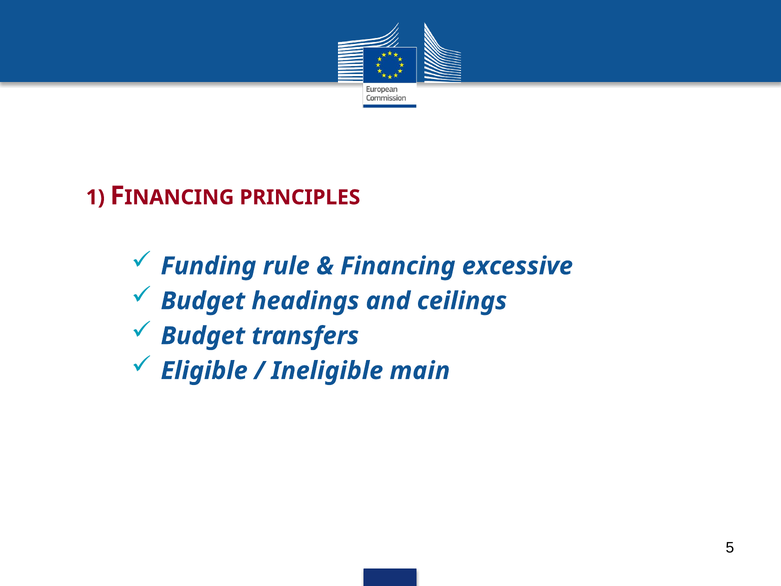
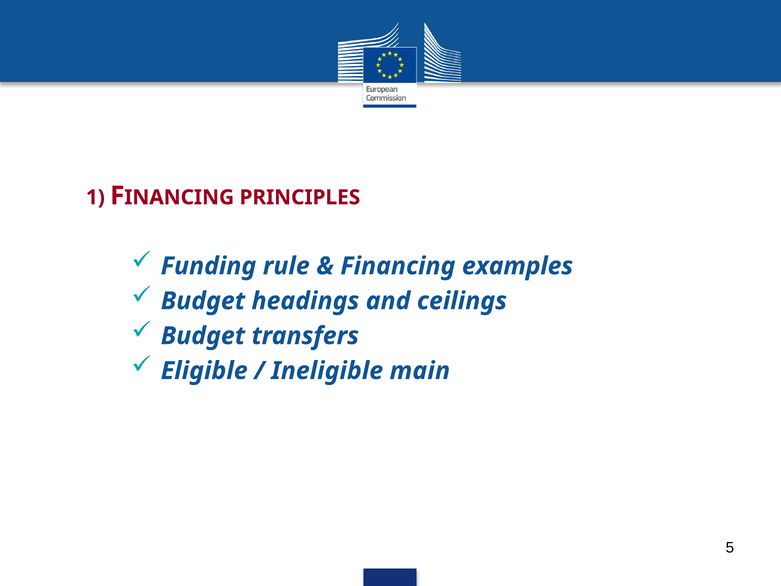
excessive: excessive -> examples (518, 266)
